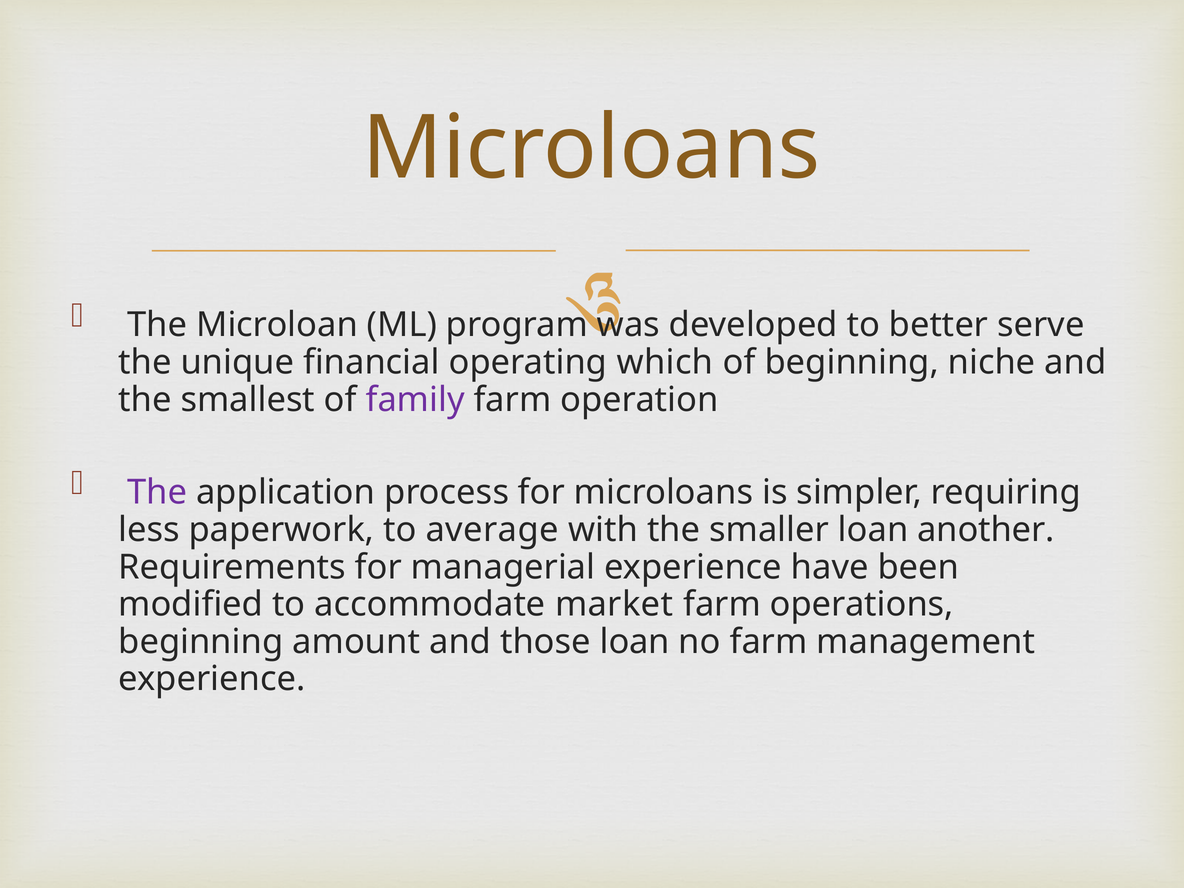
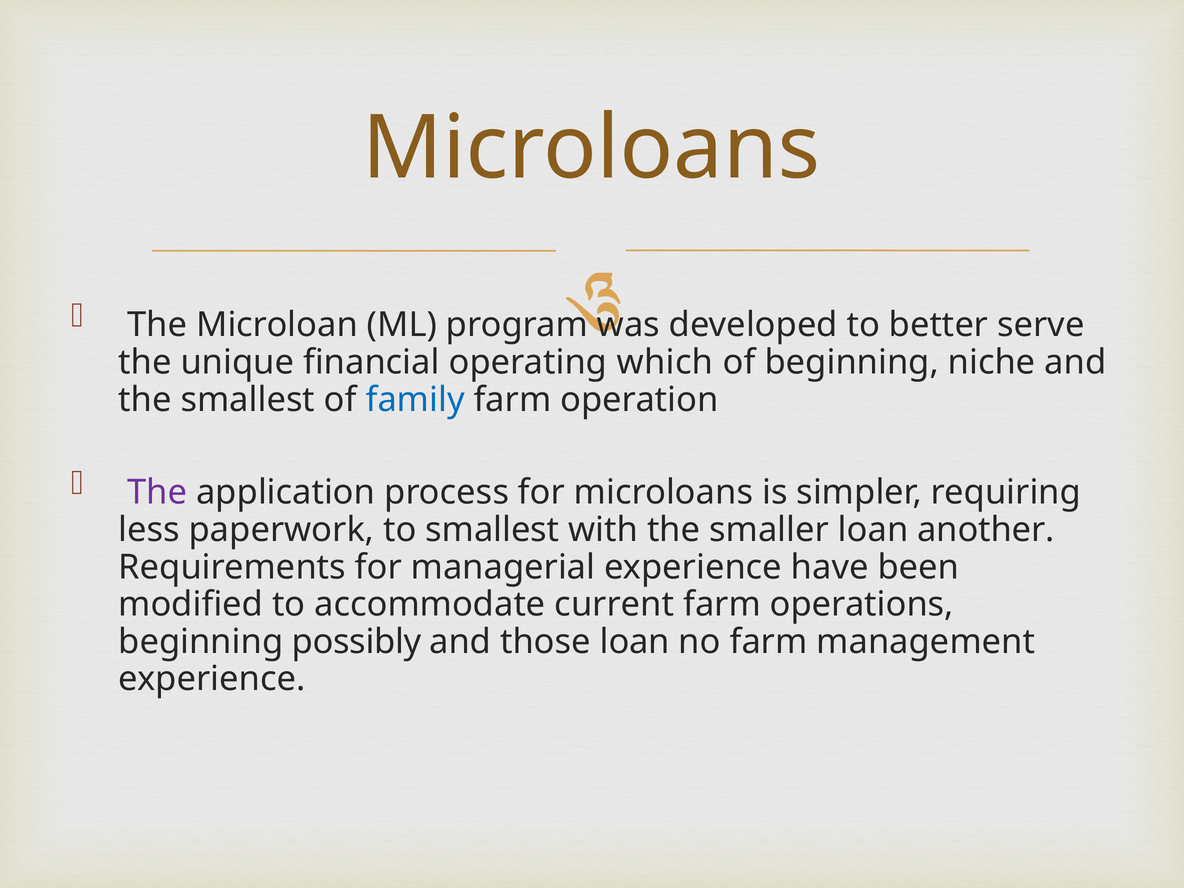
family colour: purple -> blue (415, 400)
to average: average -> smallest (492, 530)
market: market -> current (614, 604)
amount: amount -> possibly (356, 642)
